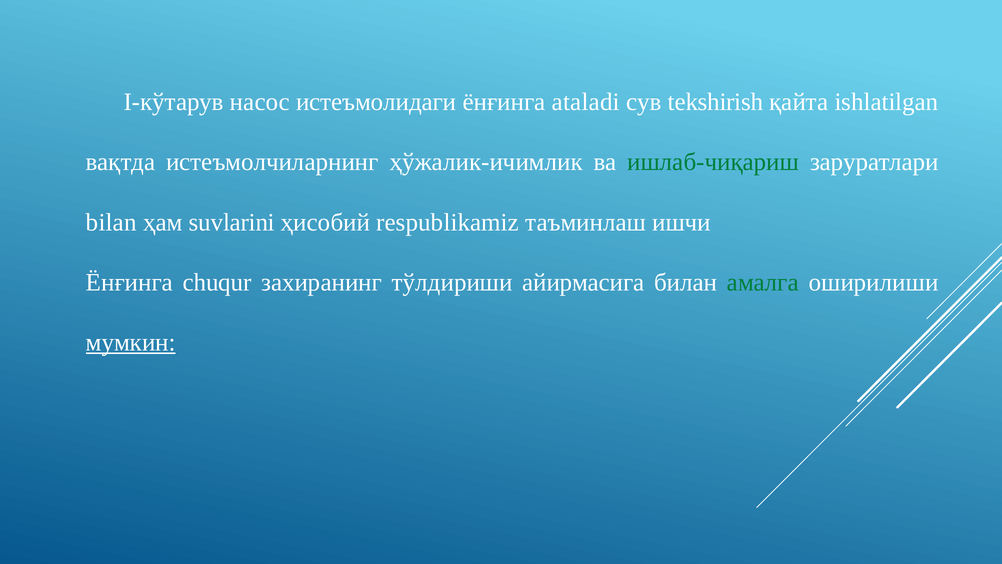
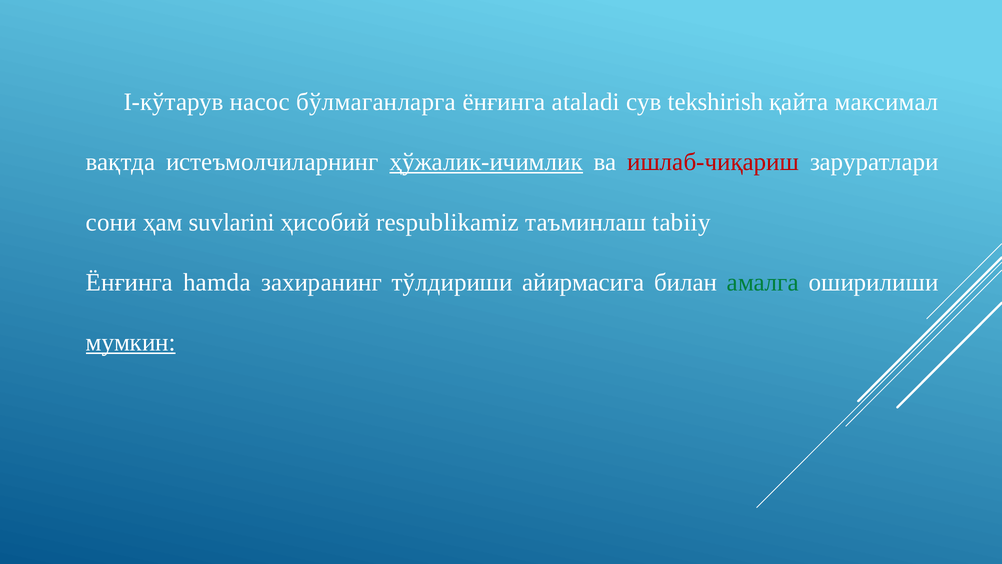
истеъмолидаги: истеъмолидаги -> бўлмаганларга (376, 102)
ishlatilgan: ishlatilgan -> максимал (886, 102)
ҳўжалик-ичимлик underline: none -> present (486, 162)
ишлаб-чиқариш colour: green -> red (713, 162)
bilan: bilan -> сони (111, 222)
ишчи: ишчи -> tabiiy (681, 222)
chuqur: chuqur -> hamda (217, 282)
